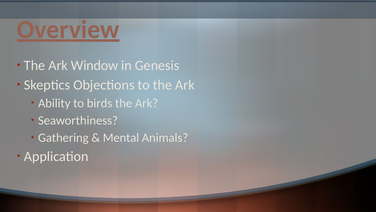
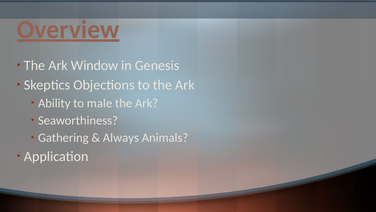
birds: birds -> male (99, 103)
Mental: Mental -> Always (121, 137)
